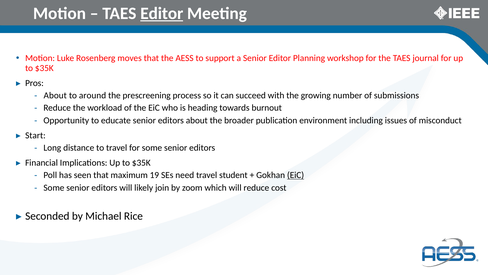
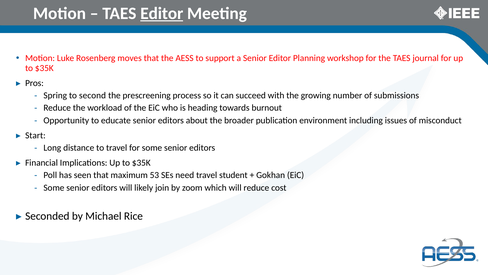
About: About -> Spring (55, 95)
around: around -> second (92, 95)
19: 19 -> 53 (154, 175)
EiC underline: present -> none (296, 175)
